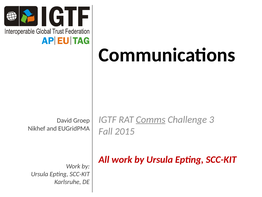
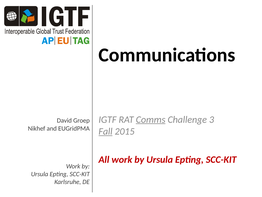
Fall underline: none -> present (106, 131)
